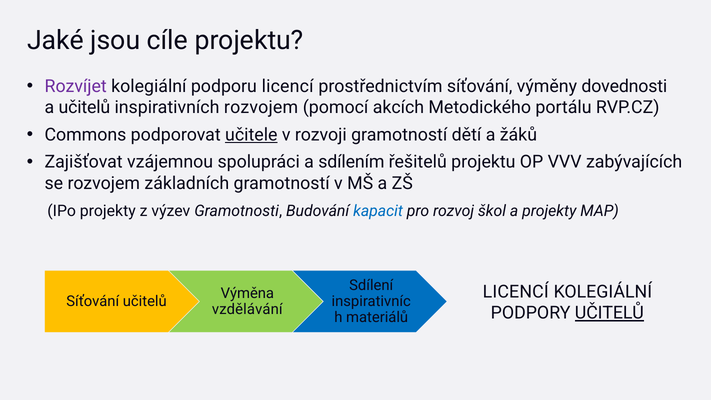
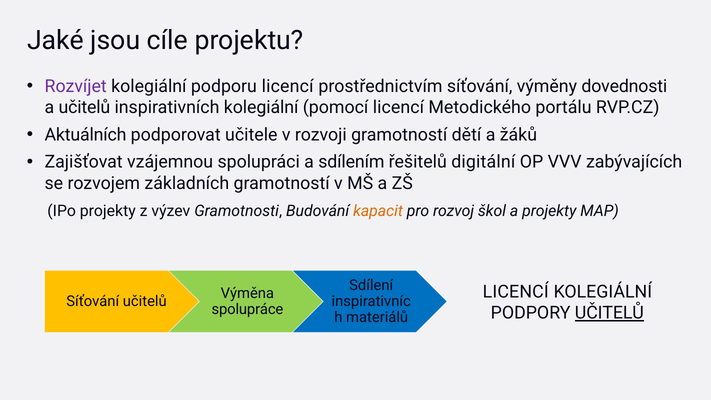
inspirativních rozvojem: rozvojem -> kolegiální (261, 108)
pomocí akcích: akcích -> licencí (398, 108)
Commons: Commons -> Aktuálních (86, 135)
učitele underline: present -> none (251, 135)
řešitelů projektu: projektu -> digitální (483, 162)
kapacit colour: blue -> orange (378, 211)
vzdělávání: vzdělávání -> spolupráce (247, 309)
